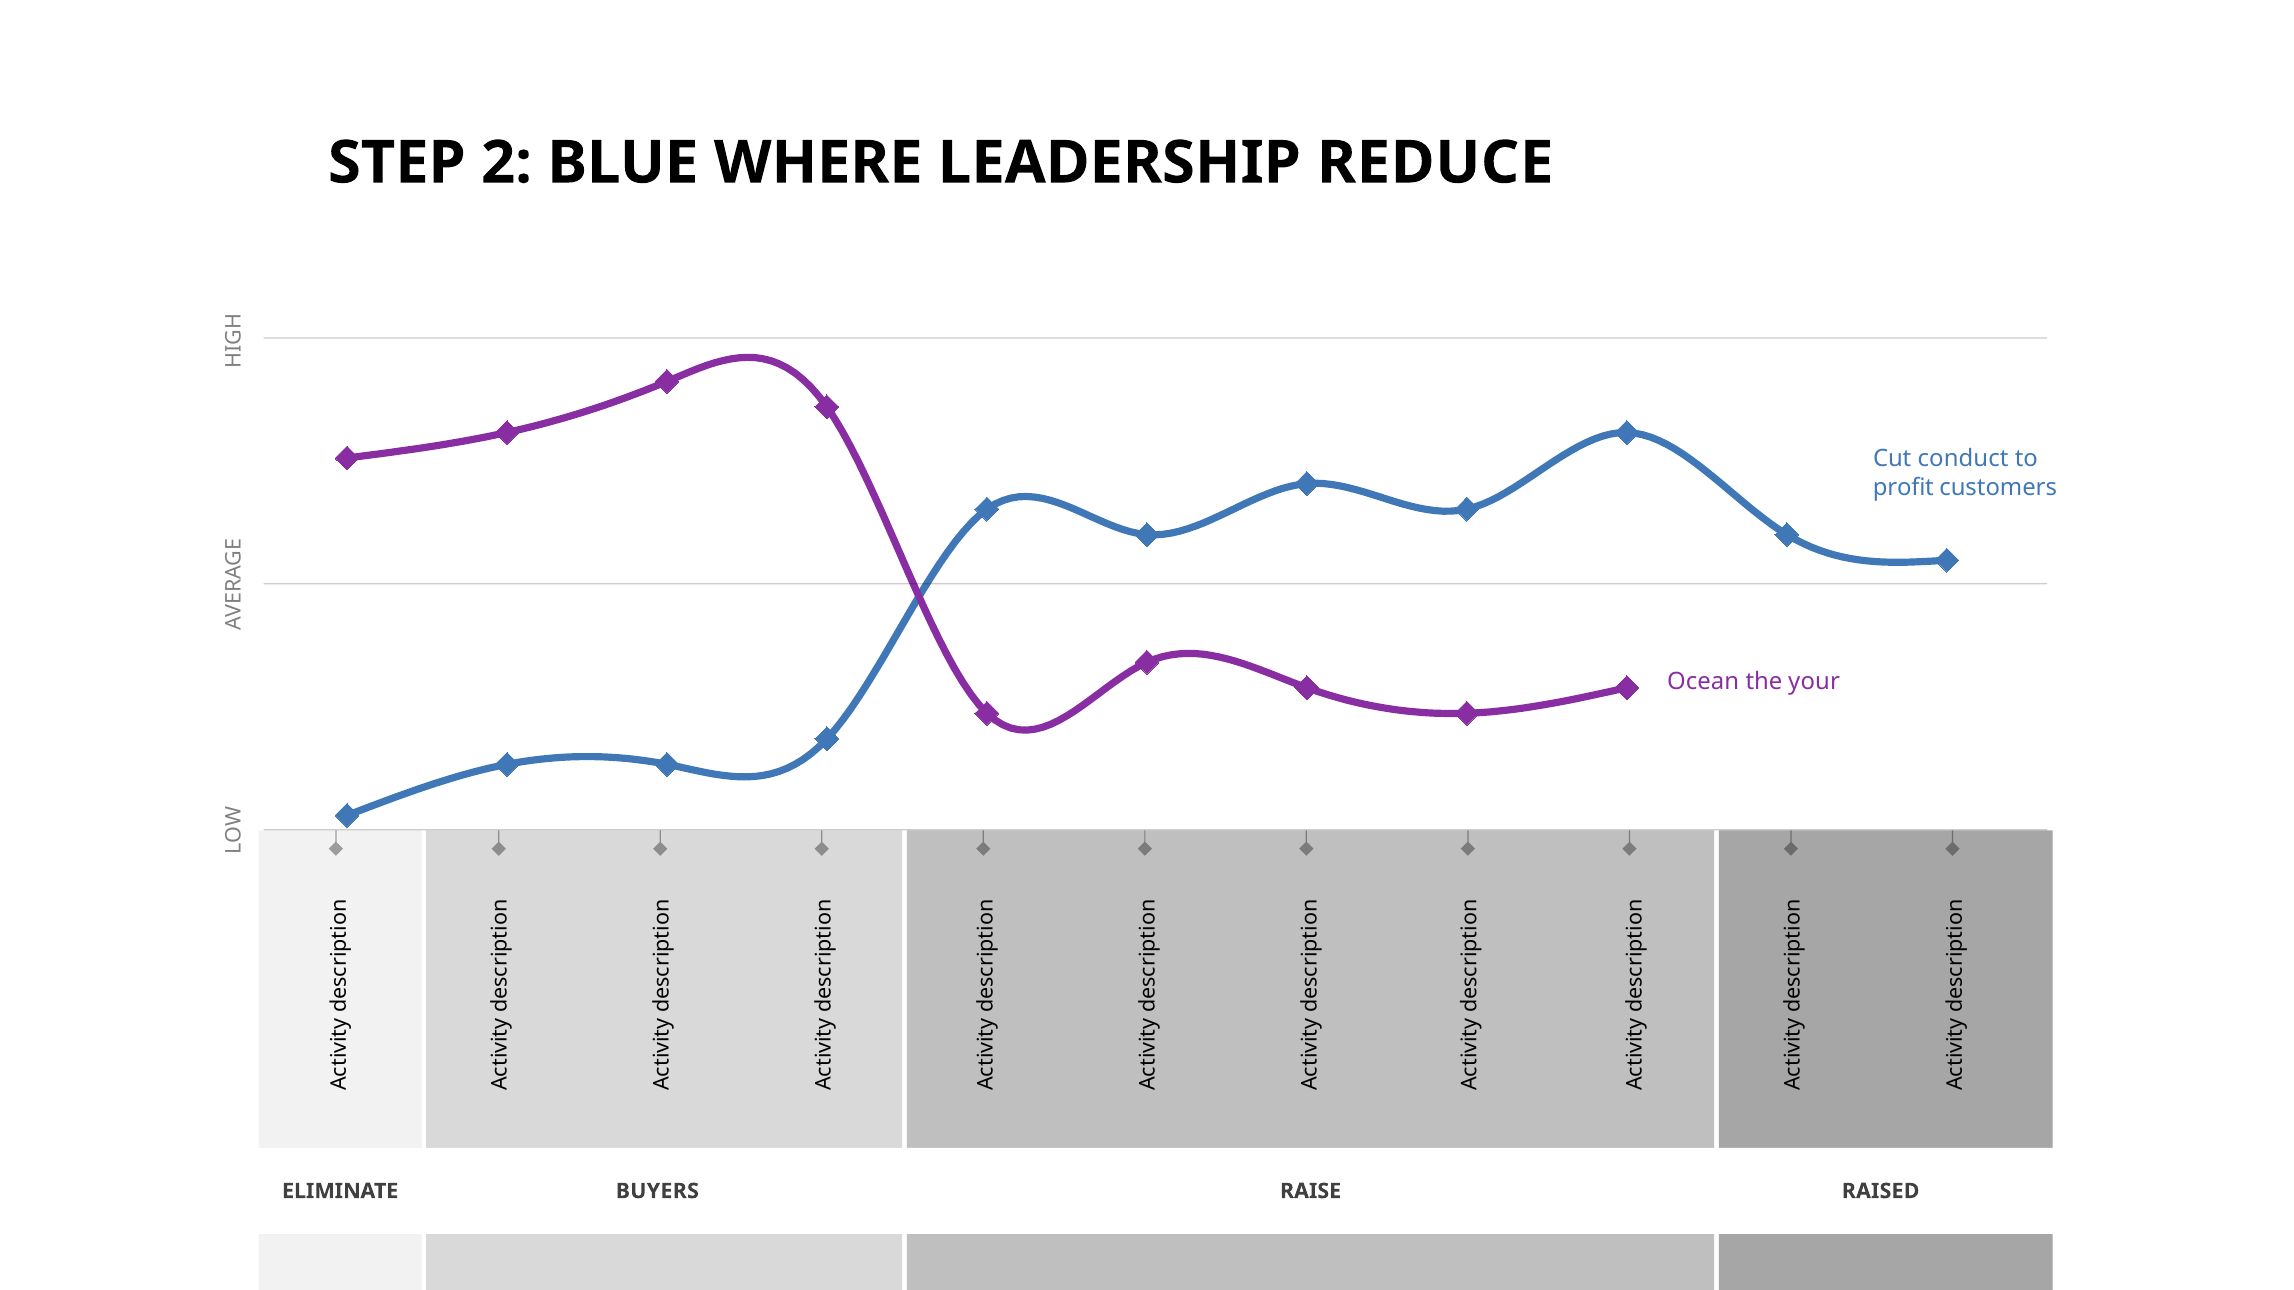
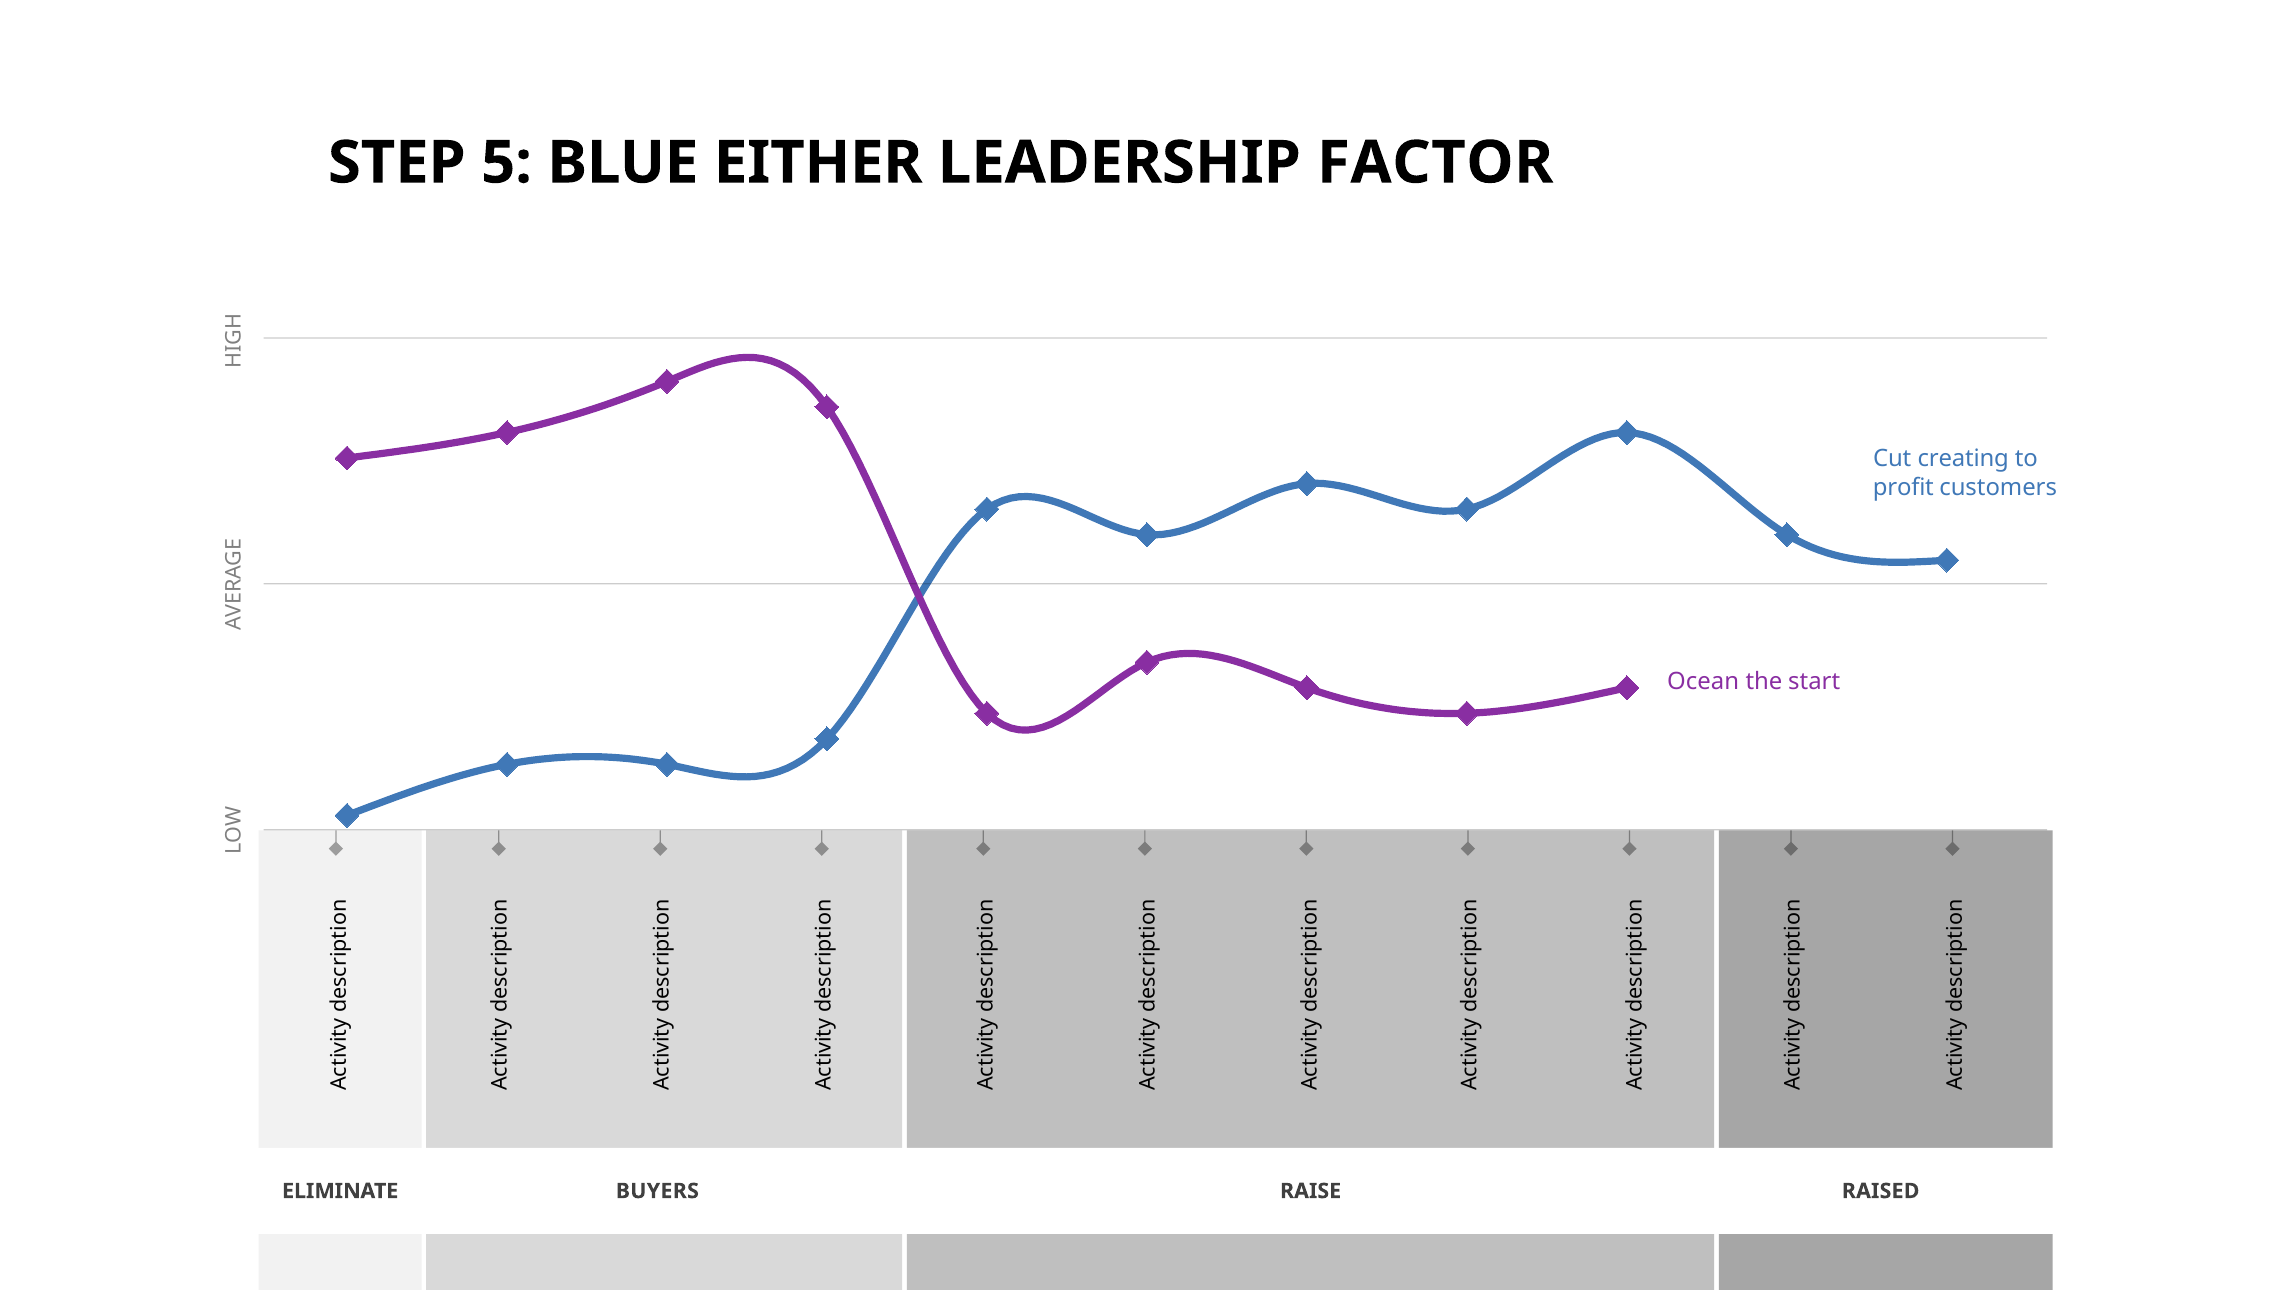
2: 2 -> 5 (507, 163)
WHERE: WHERE -> EITHER (818, 163)
REDUCE: REDUCE -> FACTOR (1435, 163)
conduct: conduct -> creating (1963, 459)
your: your -> start (1814, 682)
